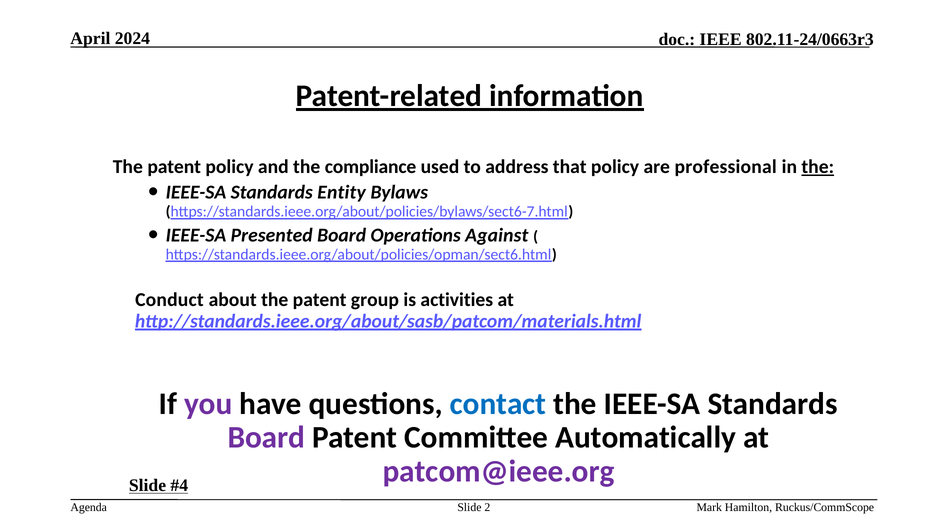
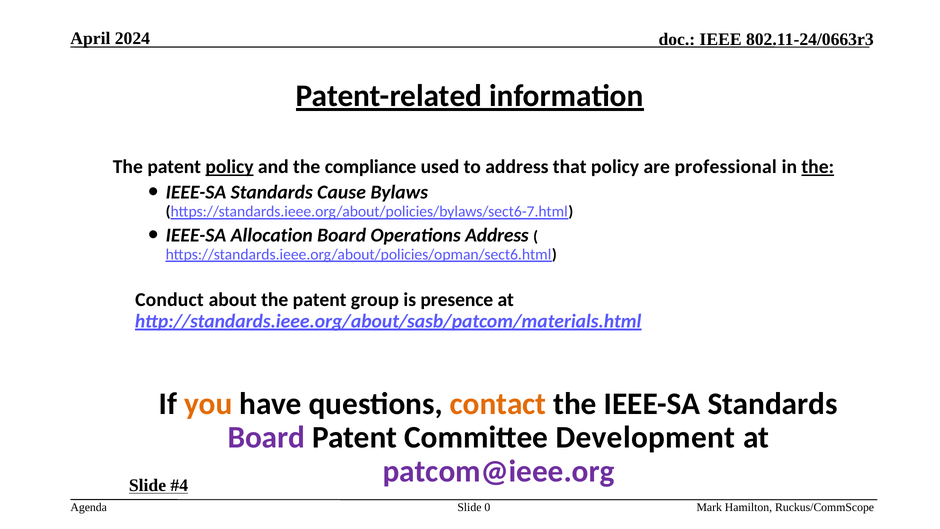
policy underline: none -> present (229, 167)
Entity: Entity -> Cause (342, 192)
Presented: Presented -> Allocation (272, 235)
Operations Against: Against -> Address (497, 235)
activities: activities -> presence (457, 300)
you colour: purple -> orange (208, 404)
contact colour: blue -> orange (498, 404)
Automatically: Automatically -> Development (645, 437)
2: 2 -> 0 (487, 507)
